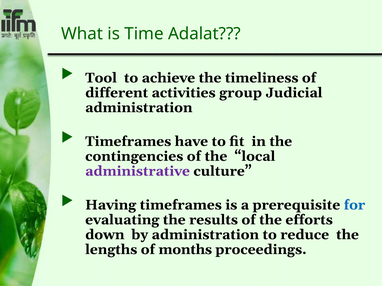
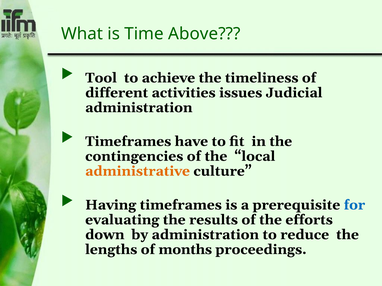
Adalat: Adalat -> Above (204, 34)
group: group -> issues (241, 93)
administrative colour: purple -> orange (138, 171)
